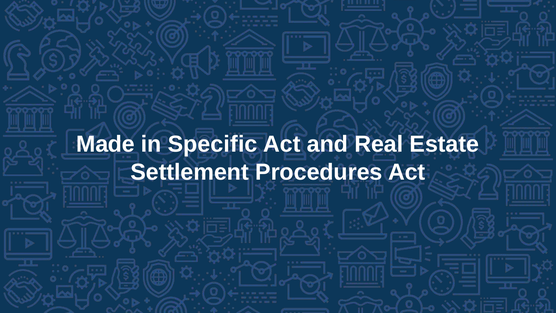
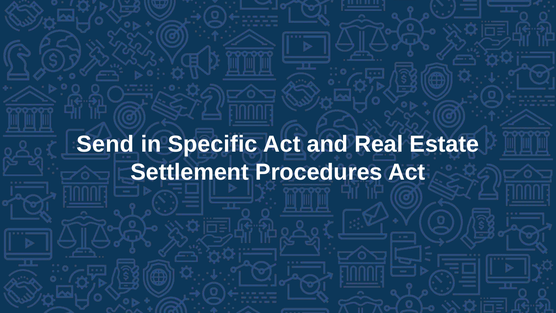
Made: Made -> Send (105, 144)
